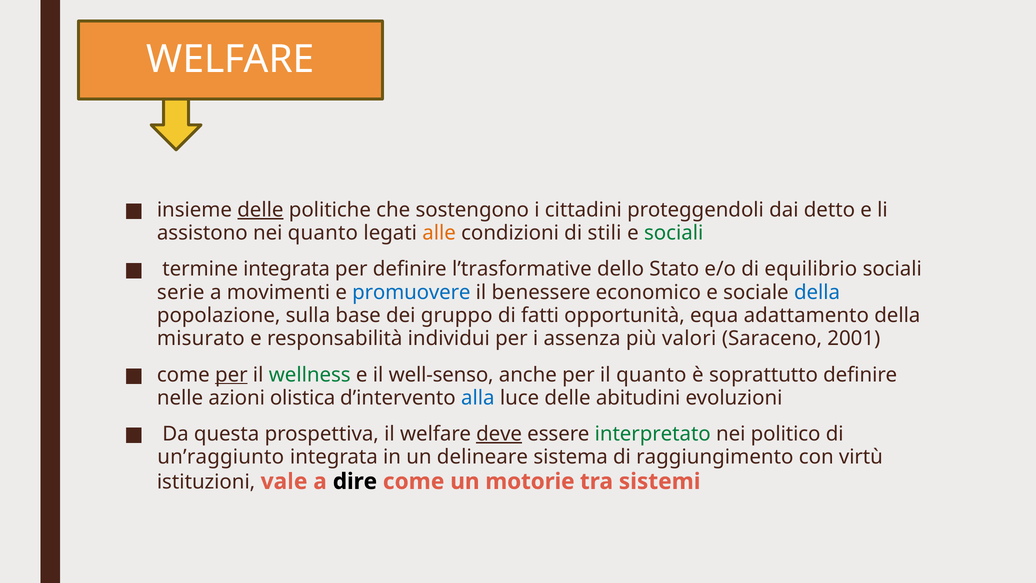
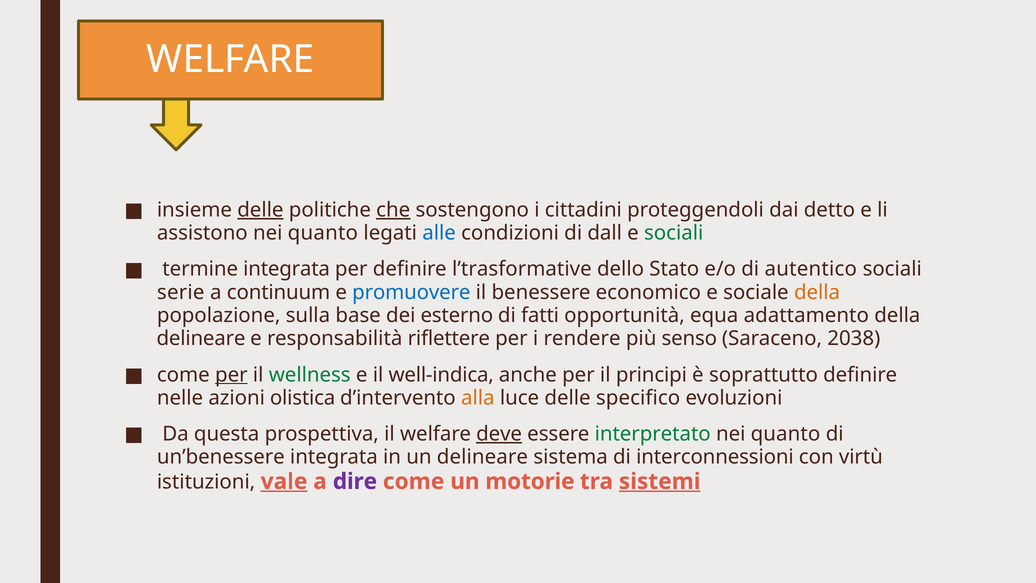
che underline: none -> present (393, 210)
alle colour: orange -> blue (439, 233)
stili: stili -> dall (605, 233)
equilibrio: equilibrio -> autentico (811, 269)
movimenti: movimenti -> continuum (279, 292)
della colour: blue -> orange (817, 292)
gruppo: gruppo -> esterno (457, 315)
misurato: misurato -> delineare (201, 338)
individui: individui -> riflettere (449, 338)
assenza: assenza -> rendere (582, 338)
valori: valori -> senso (689, 338)
2001: 2001 -> 2038 (854, 338)
well-senso: well-senso -> well-indica (441, 375)
il quanto: quanto -> principi (651, 375)
alla colour: blue -> orange (478, 398)
abitudini: abitudini -> specifico (638, 398)
politico: politico -> quanto (786, 434)
un’raggiunto: un’raggiunto -> un’benessere (221, 457)
raggiungimento: raggiungimento -> interconnessioni (715, 457)
vale underline: none -> present (284, 481)
dire colour: black -> purple (355, 481)
sistemi underline: none -> present (660, 481)
